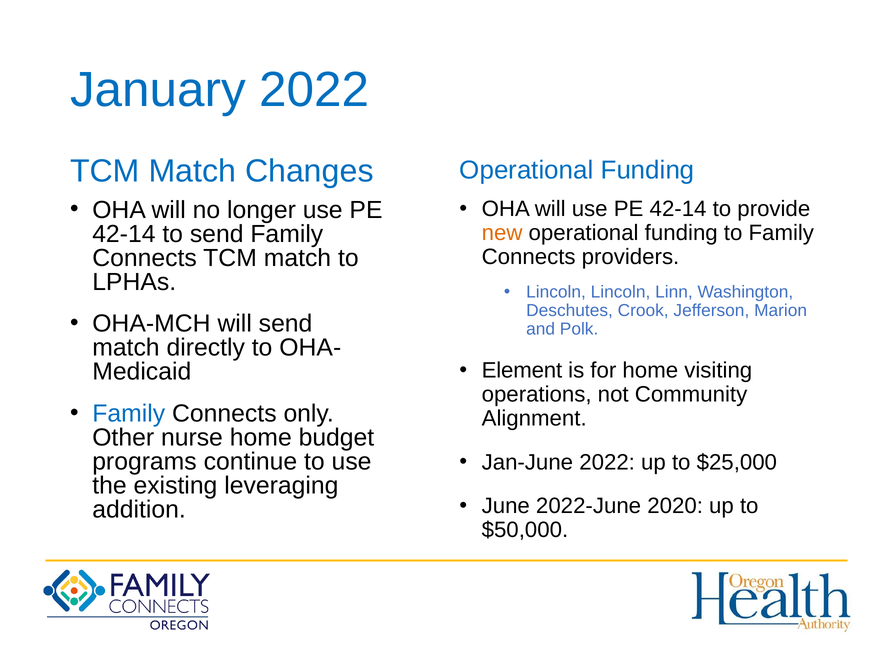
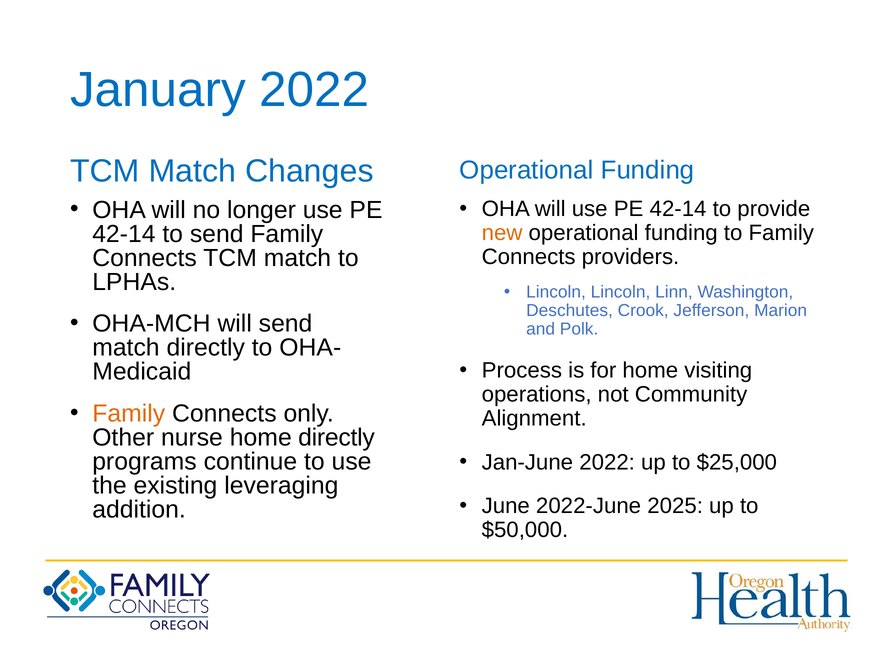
Element: Element -> Process (522, 371)
Family colour: blue -> orange (129, 414)
home budget: budget -> directly (337, 438)
2020: 2020 -> 2025 (675, 506)
